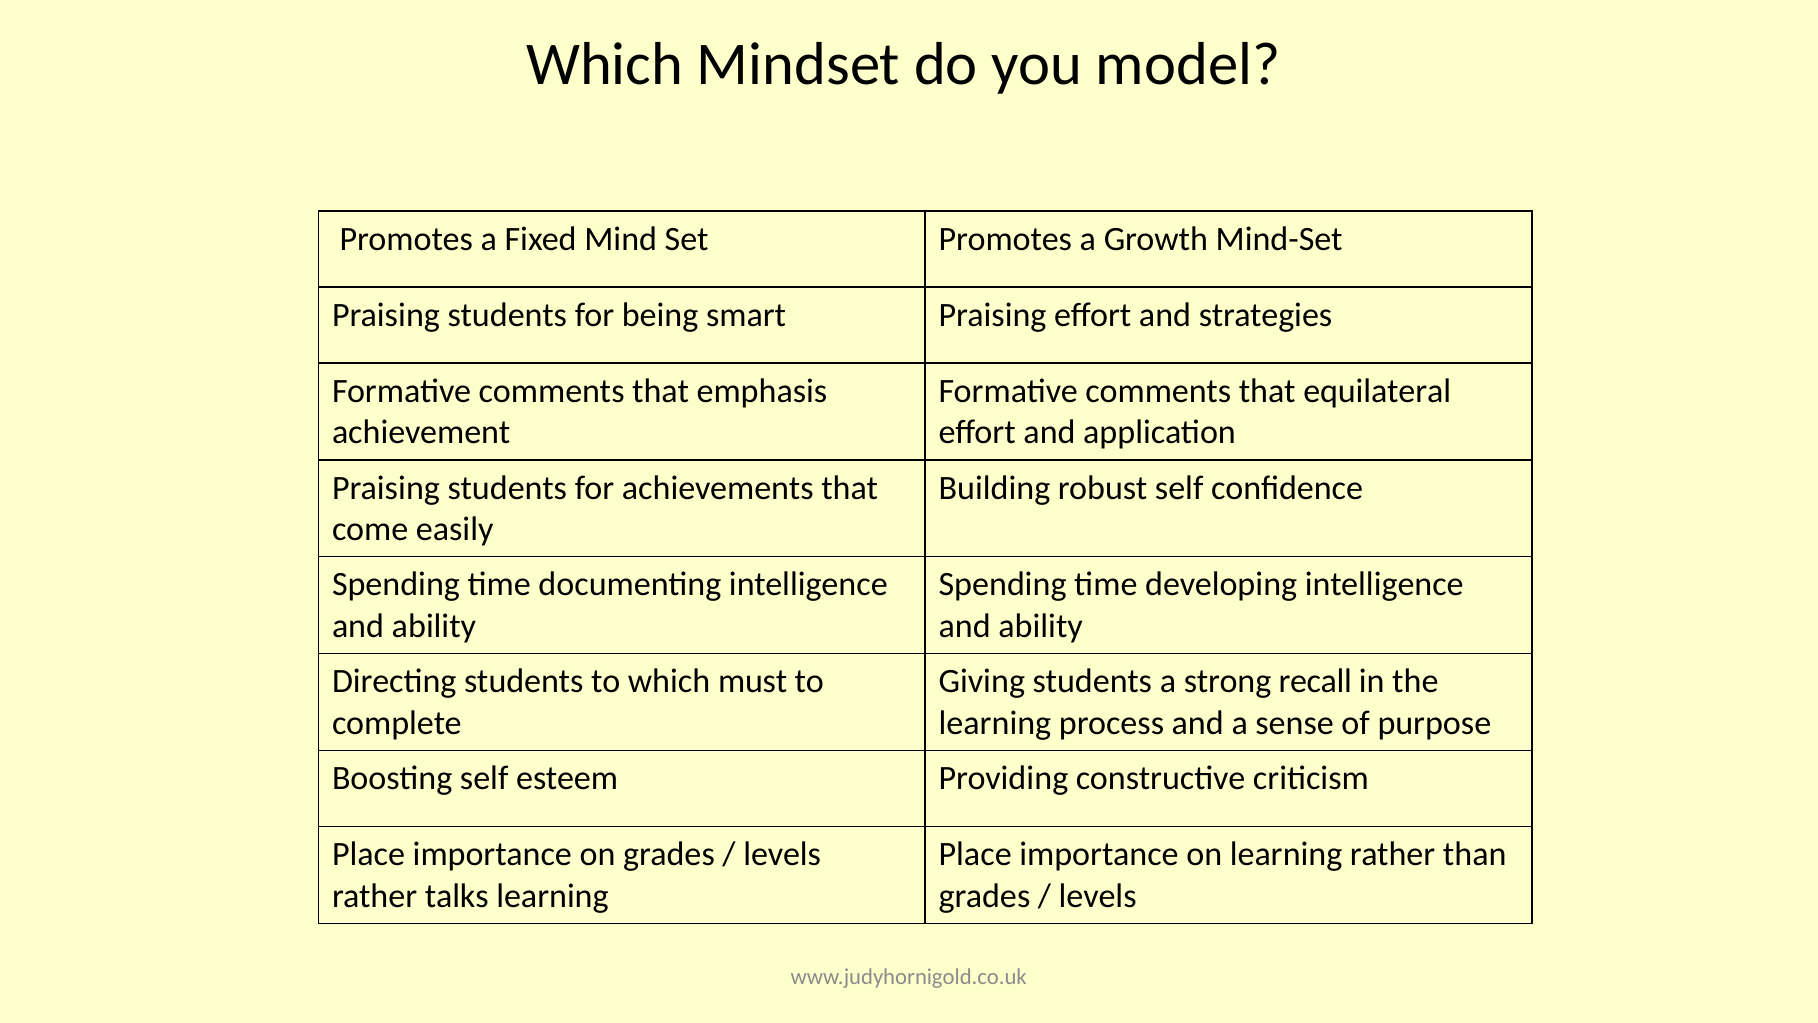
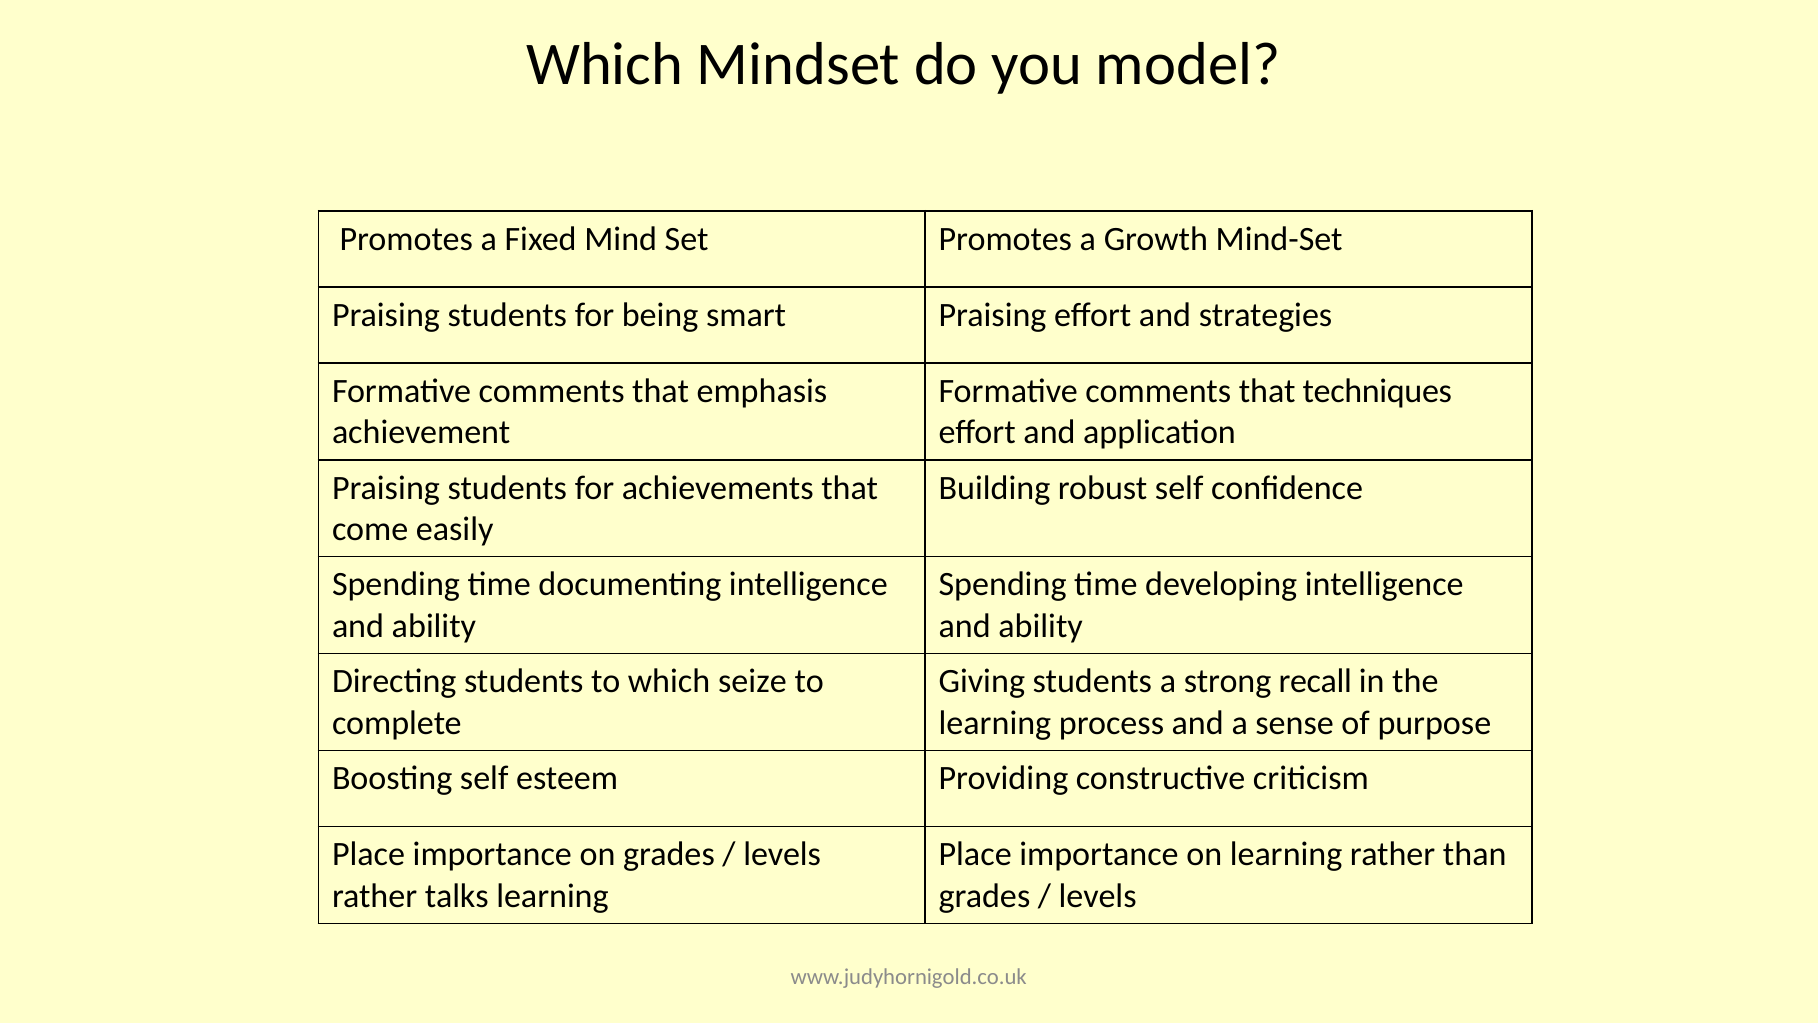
equilateral: equilateral -> techniques (1377, 391)
must: must -> seize (752, 681)
